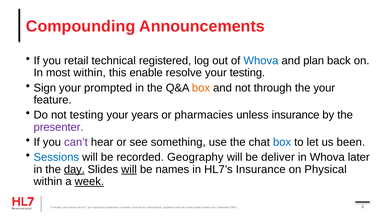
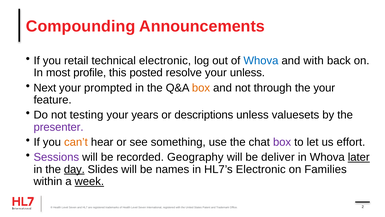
technical registered: registered -> electronic (165, 61)
and plan: plan -> with (314, 61)
most within: within -> profile (90, 73)
enable: enable -> posted (146, 73)
your testing: testing -> unless (247, 73)
Sign: Sign -> Next (45, 88)
pharmacies: pharmacies -> descriptions (204, 115)
unless insurance: insurance -> valuesets (296, 115)
can’t colour: purple -> orange (76, 142)
box colour: blue -> purple (282, 142)
been: been -> effort (351, 142)
Sessions colour: blue -> purple (56, 157)
later underline: none -> present (359, 157)
will underline: present -> none (129, 169)
HL7’s Insurance: Insurance -> Electronic (261, 169)
Physical: Physical -> Families (326, 169)
